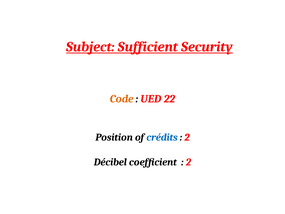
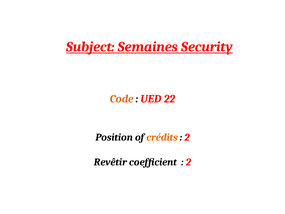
Sufficient: Sufficient -> Semaines (148, 47)
crédits colour: blue -> orange (162, 137)
Décibel: Décibel -> Revêtir (110, 162)
